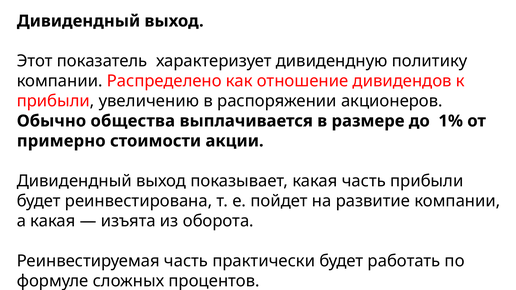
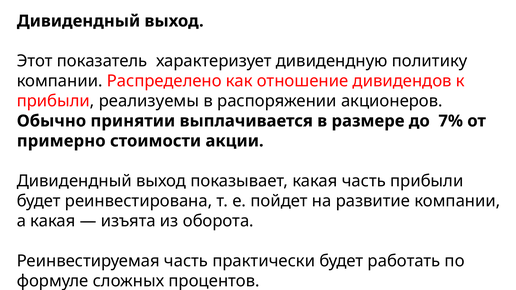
увеличению: увеличению -> реализуемы (149, 101)
общества: общества -> принятии (133, 121)
1%: 1% -> 7% (451, 121)
